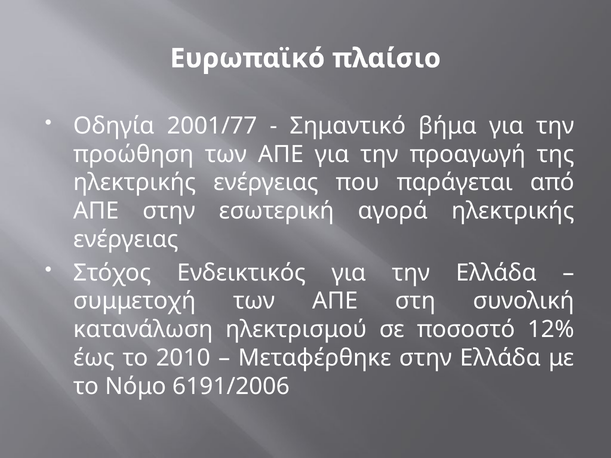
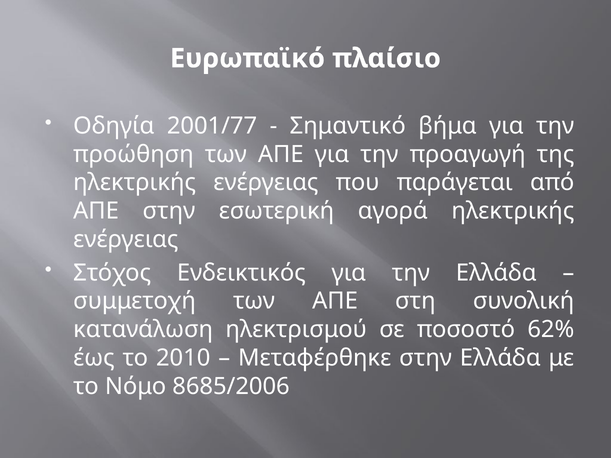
12%: 12% -> 62% (551, 330)
6191/2006: 6191/2006 -> 8685/2006 (231, 387)
